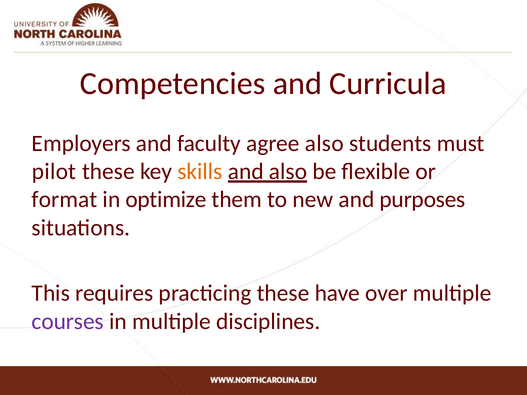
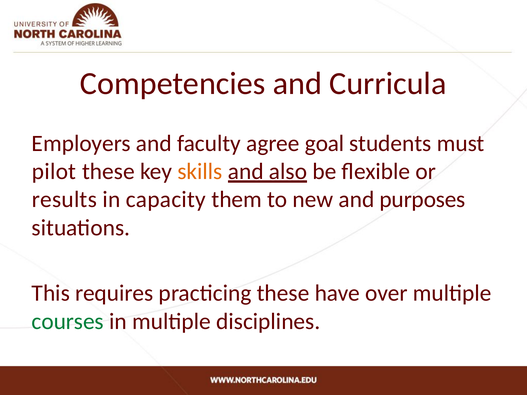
agree also: also -> goal (325, 143)
format: format -> results (64, 200)
optimize: optimize -> capacity (166, 200)
courses colour: purple -> green (68, 322)
